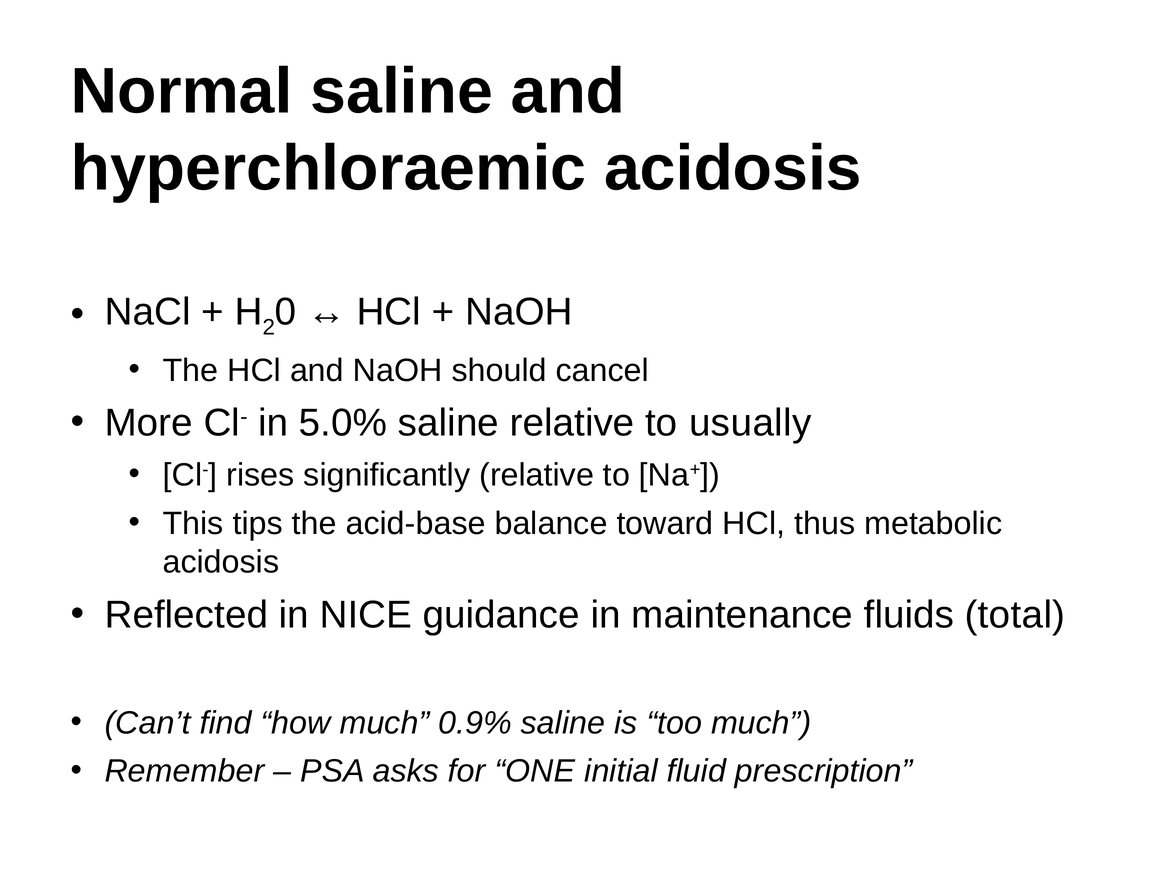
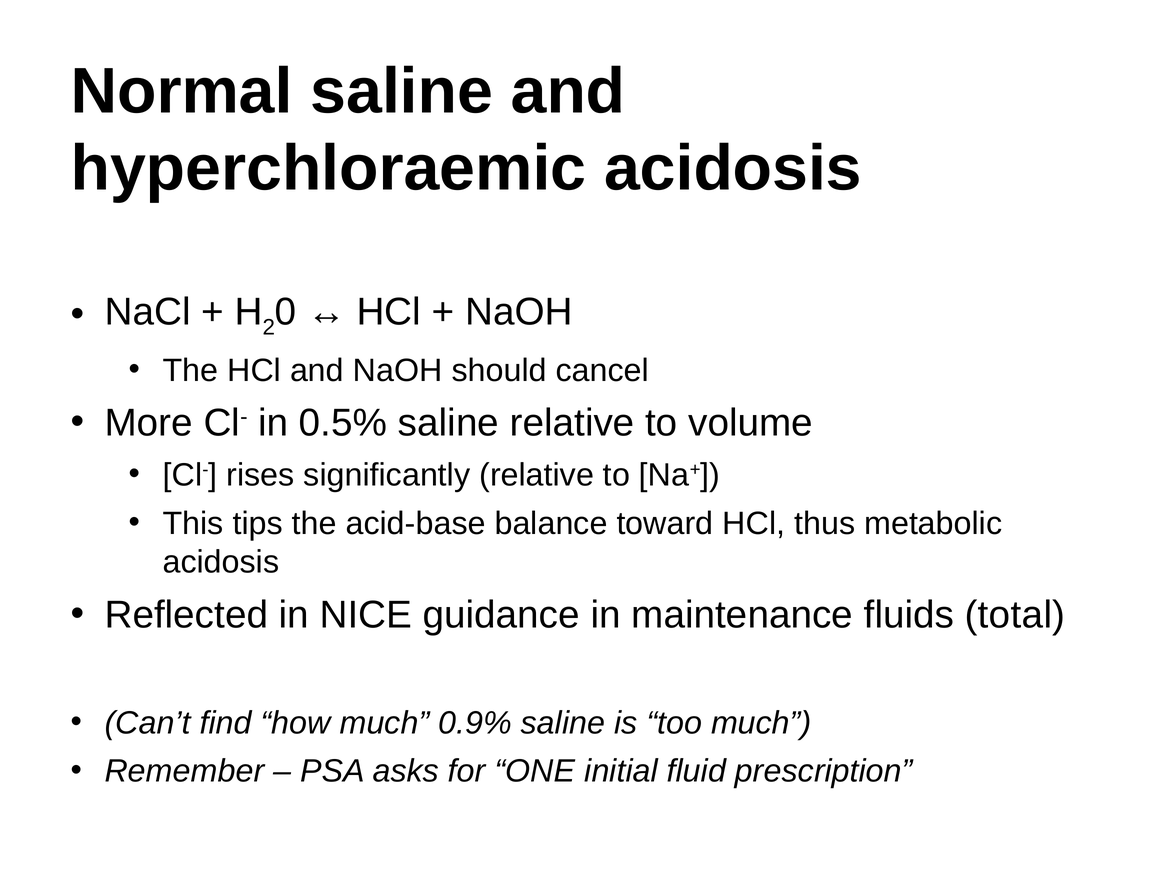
5.0%: 5.0% -> 0.5% (343, 423)
usually: usually -> volume (751, 423)
